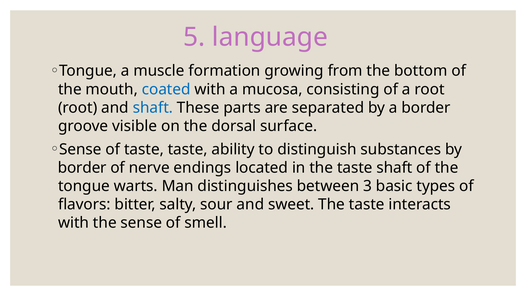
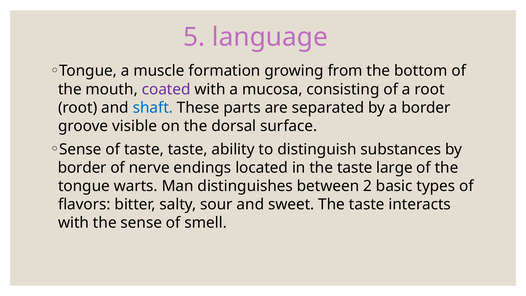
coated colour: blue -> purple (166, 89)
taste shaft: shaft -> large (395, 168)
3: 3 -> 2 (368, 186)
